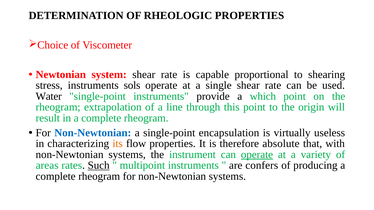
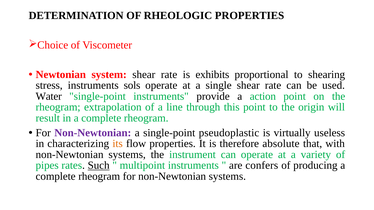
capable: capable -> exhibits (212, 75)
which: which -> action (263, 96)
Non-Newtonian colour: blue -> purple (93, 133)
encapsulation: encapsulation -> pseudoplastic (229, 133)
operate underline: present -> none (257, 155)
areas: areas -> pipes (47, 166)
